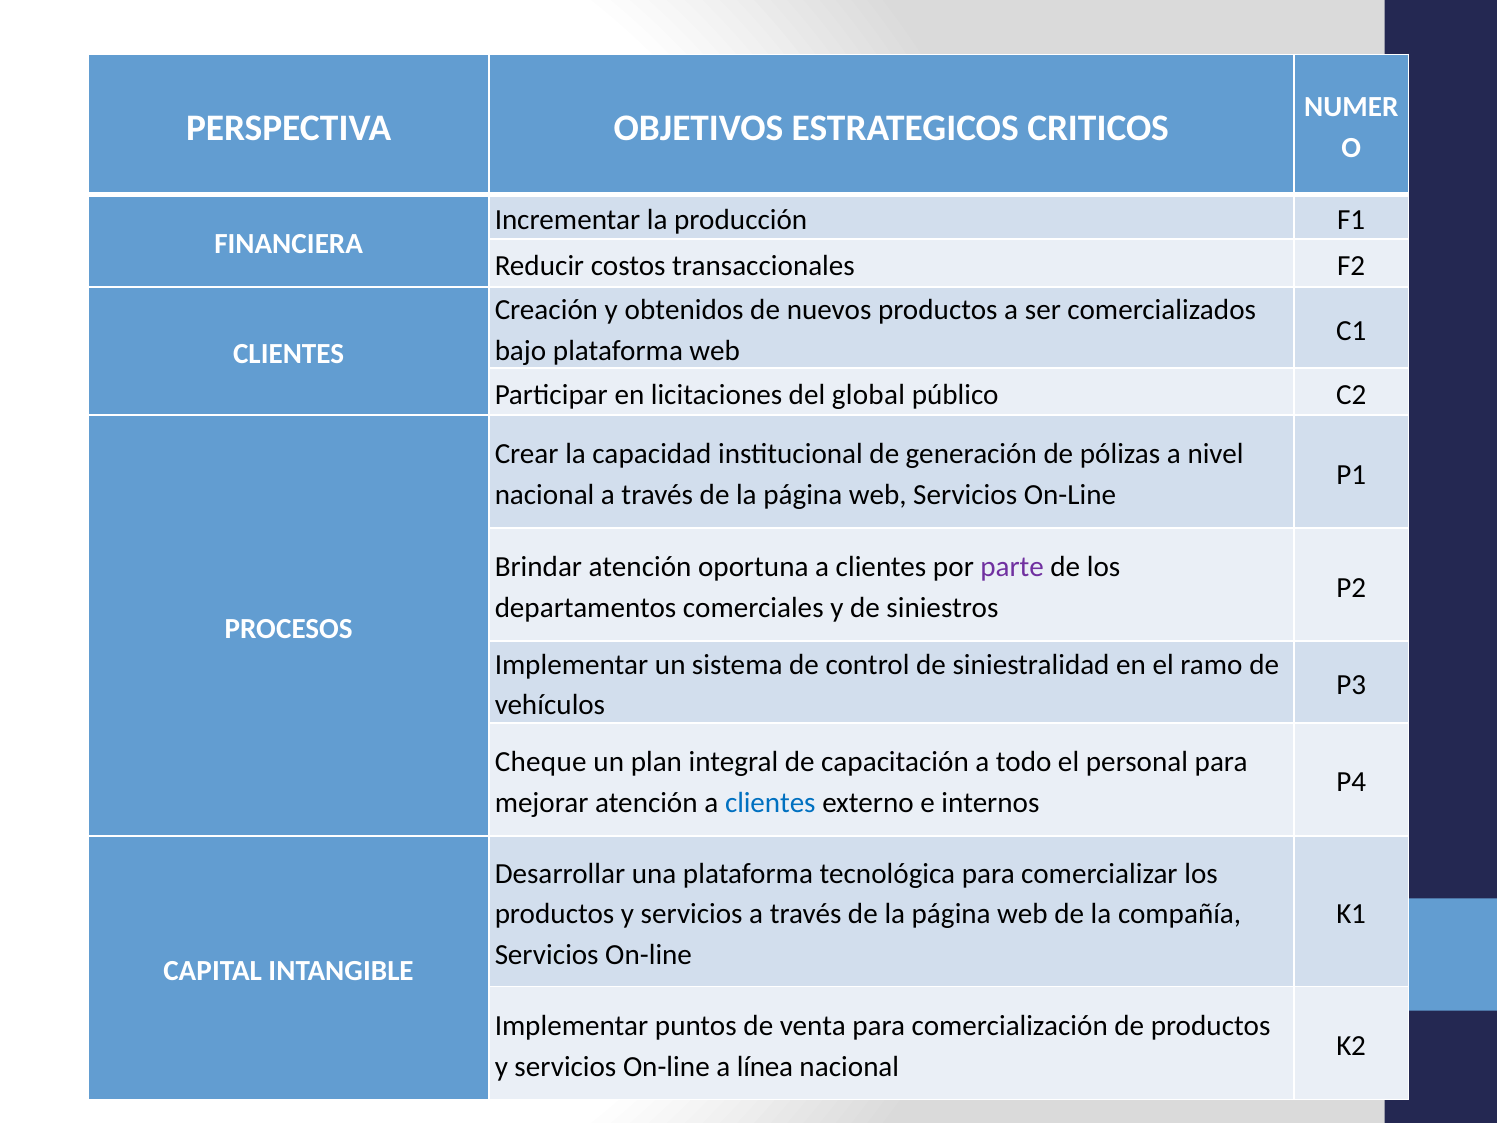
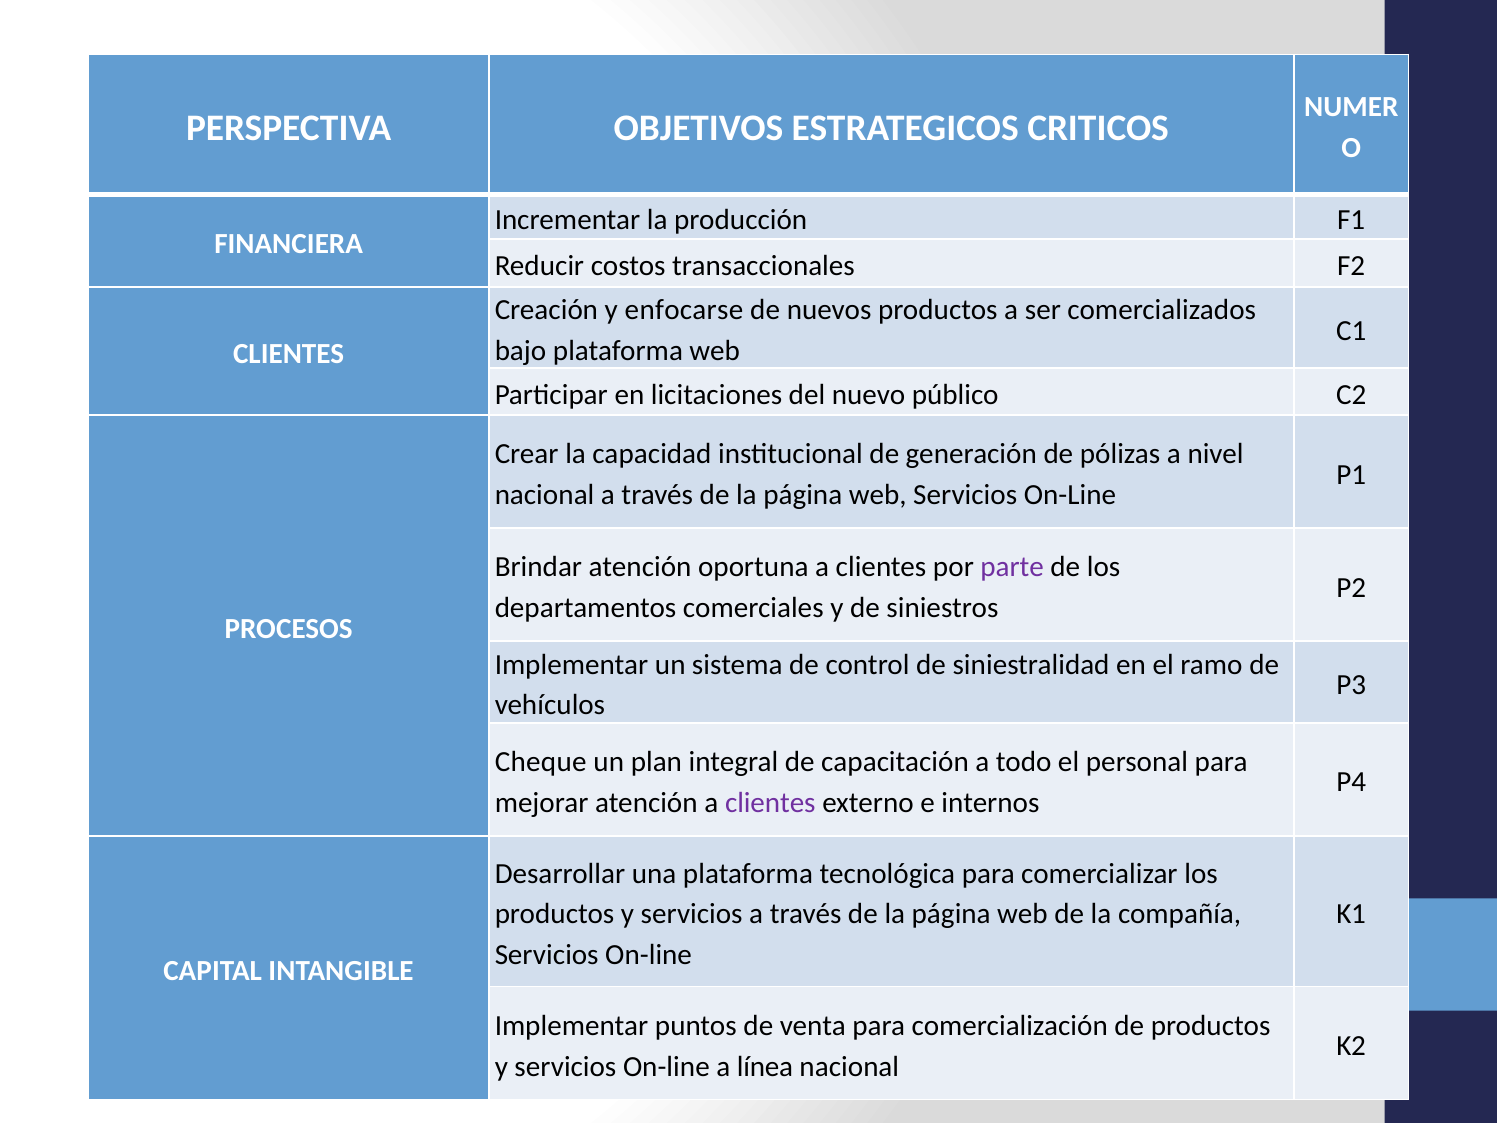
obtenidos: obtenidos -> enfocarse (684, 310)
global: global -> nuevo (869, 395)
clientes colour: blue -> purple (770, 802)
